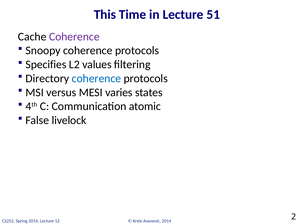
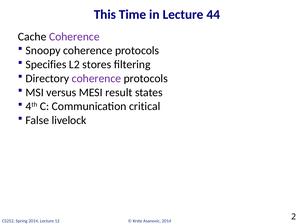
51: 51 -> 44 (213, 15)
values: values -> stores (97, 65)
coherence colour: blue -> purple (96, 79)
varies: varies -> result (119, 92)
atomic: atomic -> critical (145, 106)
